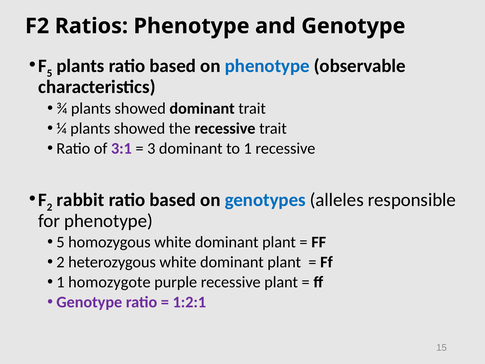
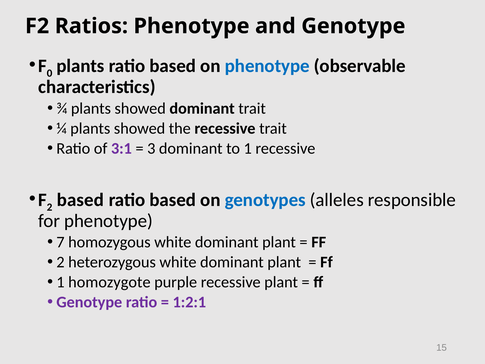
5: 5 -> 0 (50, 73)
2 rabbit: rabbit -> based (80, 200)
5: 5 -> 7 (60, 242)
